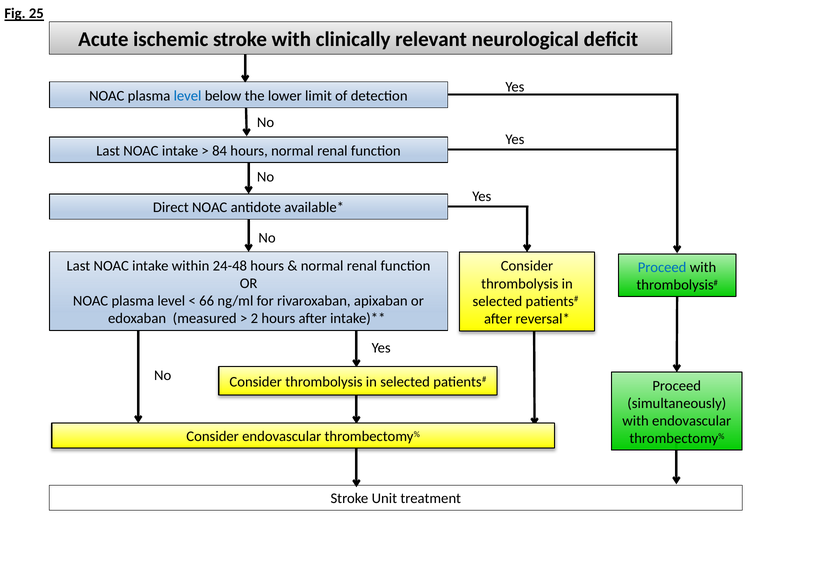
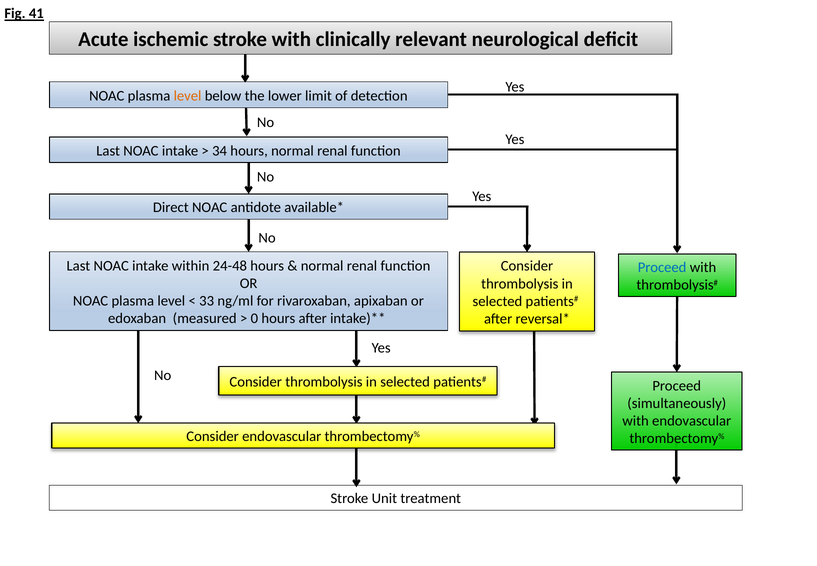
25: 25 -> 41 (36, 14)
level colour: blue -> orange (188, 96)
84: 84 -> 34 (220, 151)
66: 66 -> 33 (207, 301)
2: 2 -> 0 (254, 318)
